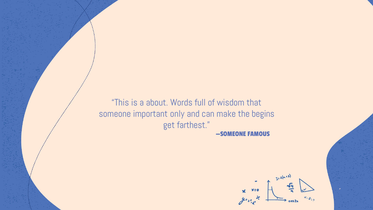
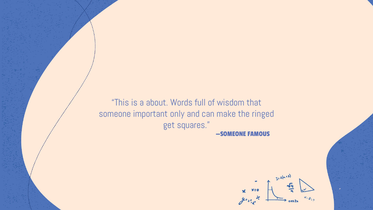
begins: begins -> ringed (263, 114)
farthest: farthest -> squares (193, 125)
